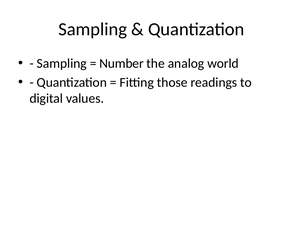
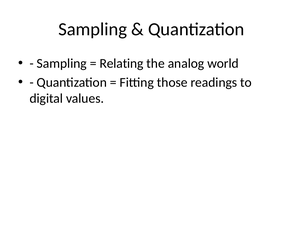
Number: Number -> Relating (122, 64)
